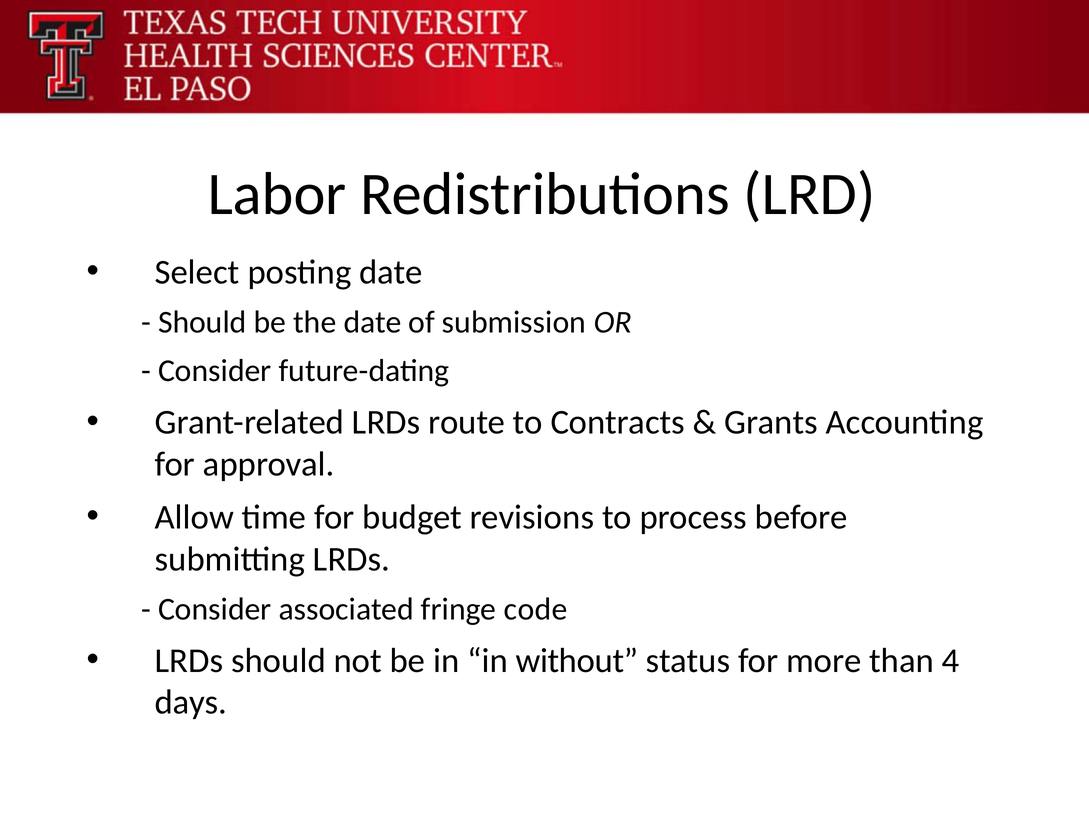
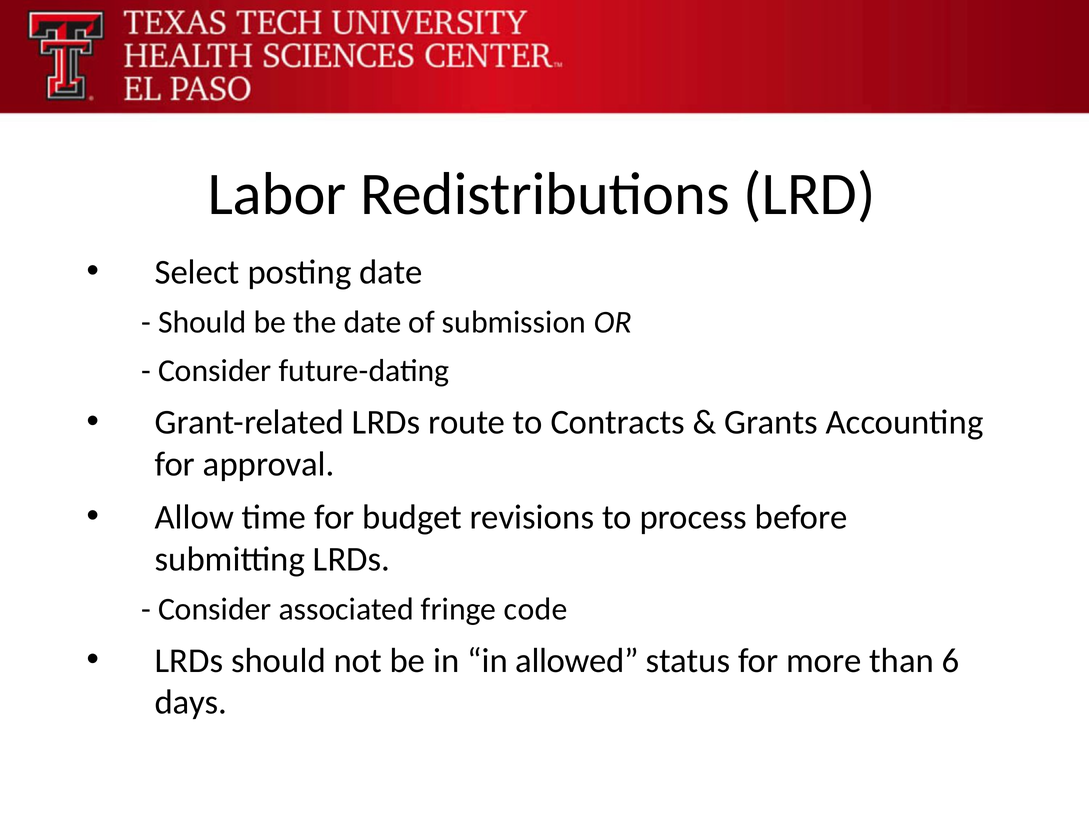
without: without -> allowed (577, 660)
4: 4 -> 6 (951, 660)
